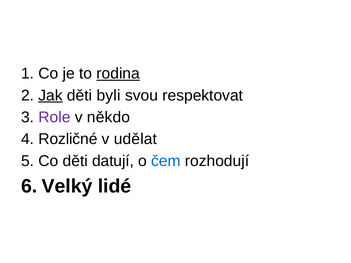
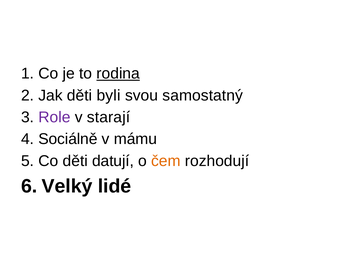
Jak underline: present -> none (50, 95)
respektovat: respektovat -> samostatný (203, 95)
někdo: někdo -> starají (109, 117)
Rozličné: Rozličné -> Sociálně (68, 139)
udělat: udělat -> mámu (135, 139)
čem colour: blue -> orange (166, 161)
